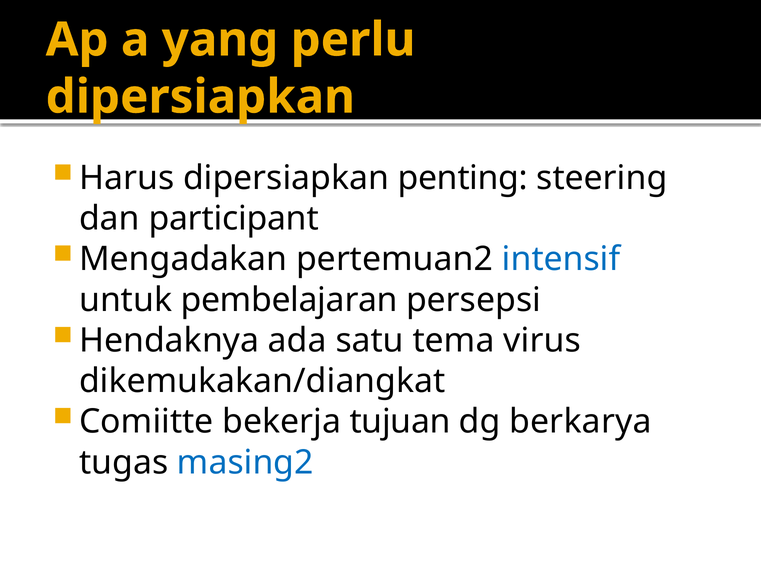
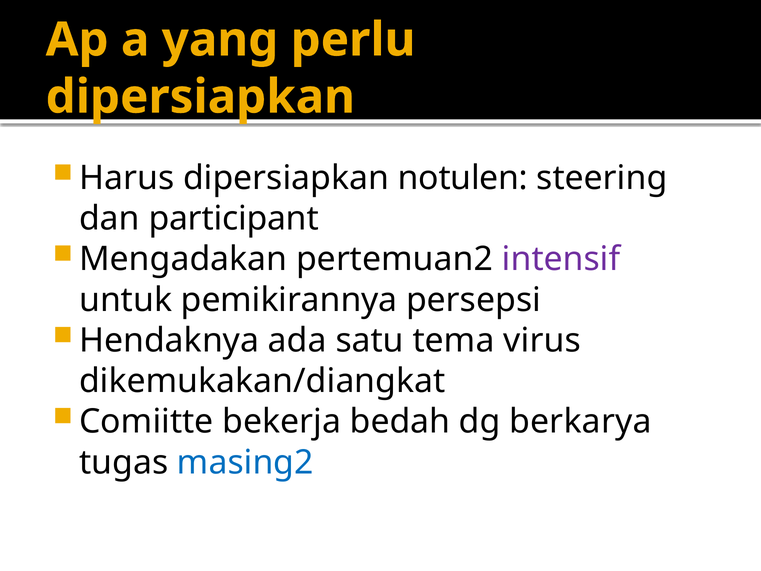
penting: penting -> notulen (463, 178)
intensif colour: blue -> purple (561, 259)
pembelajaran: pembelajaran -> pemikirannya (289, 300)
tujuan: tujuan -> bedah (400, 422)
